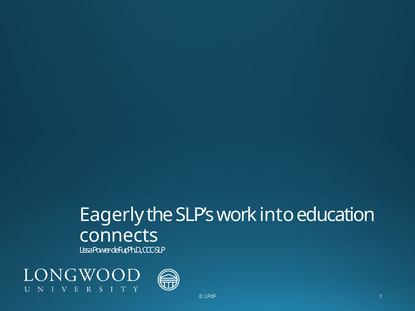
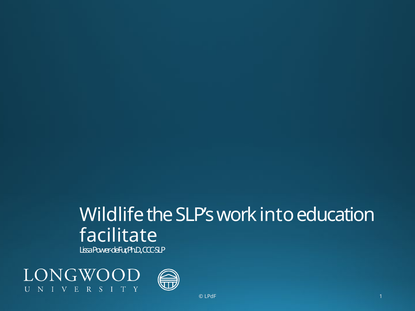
Eagerly: Eagerly -> Wildlife (112, 215)
connects: connects -> facilitate (119, 236)
